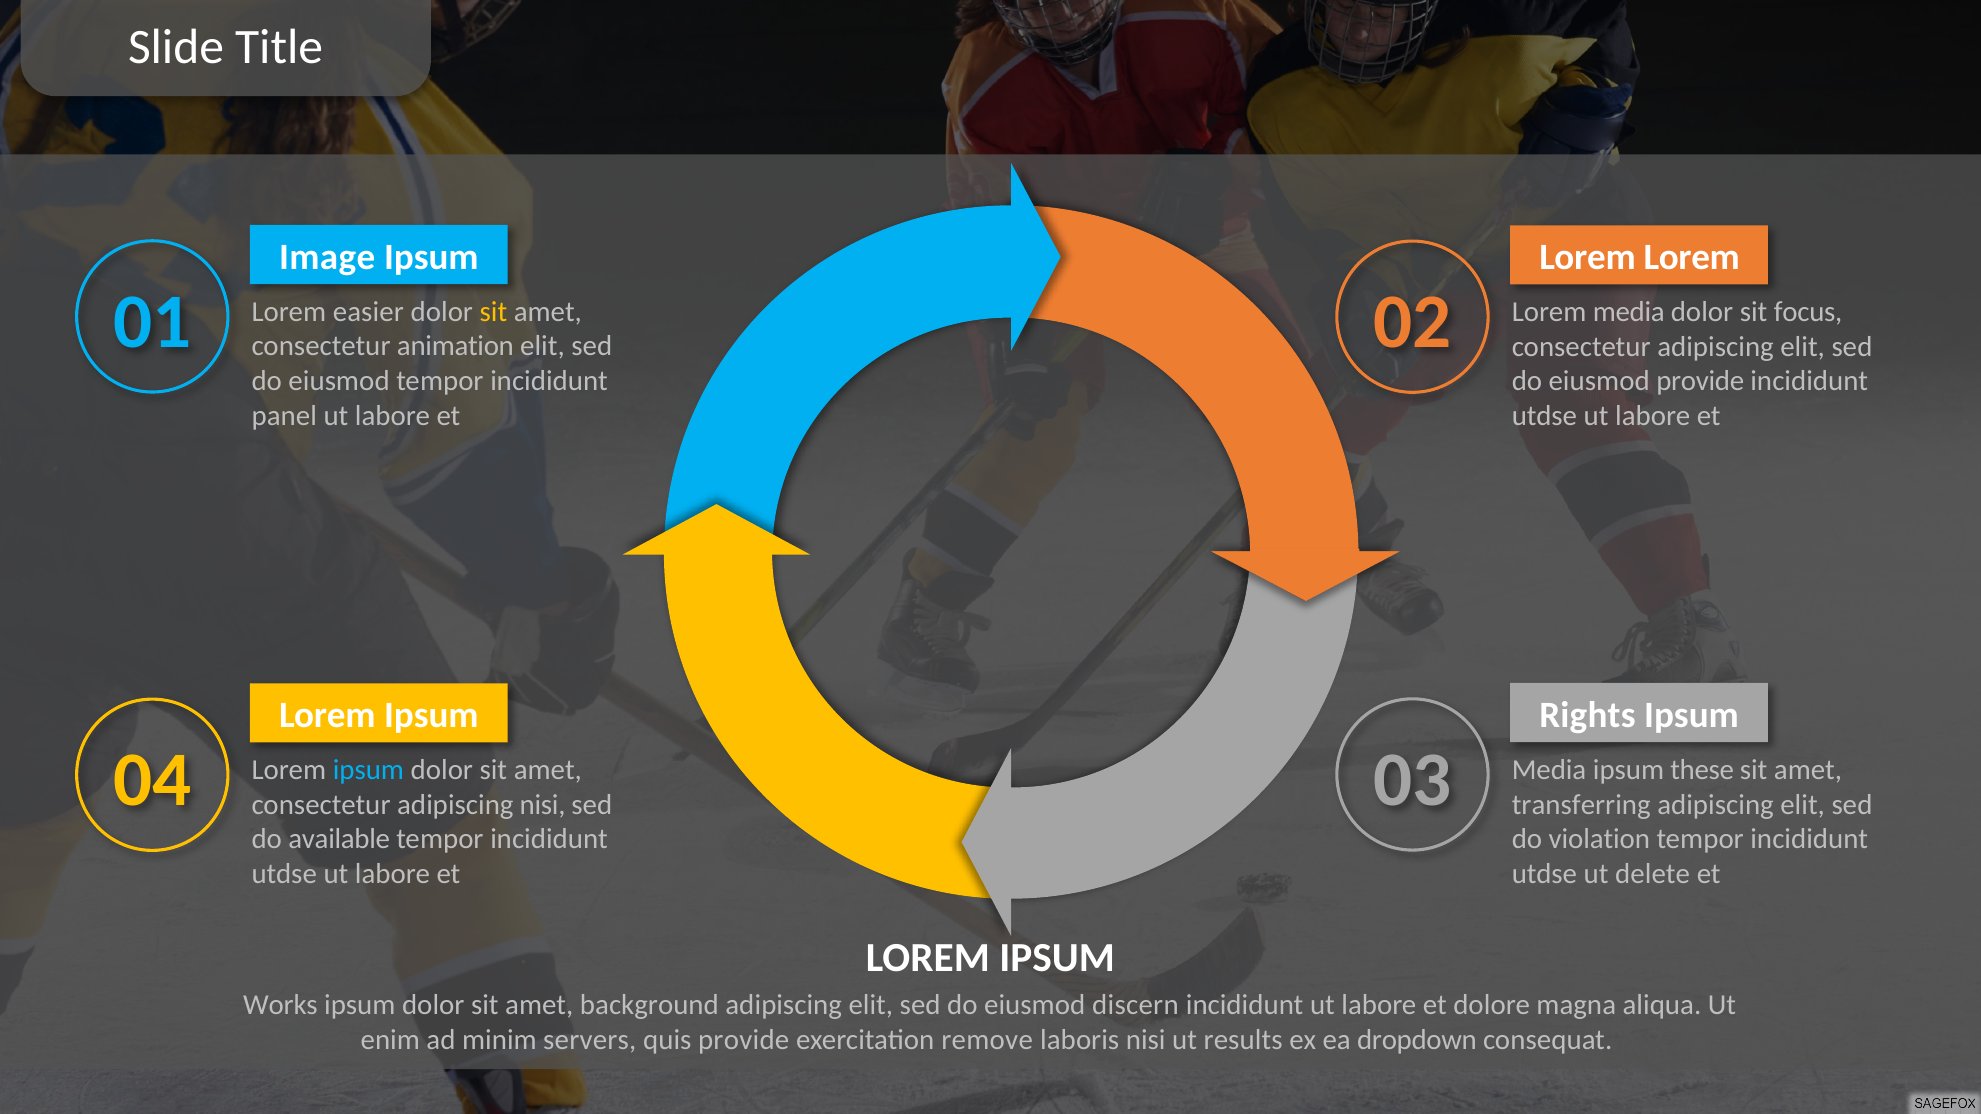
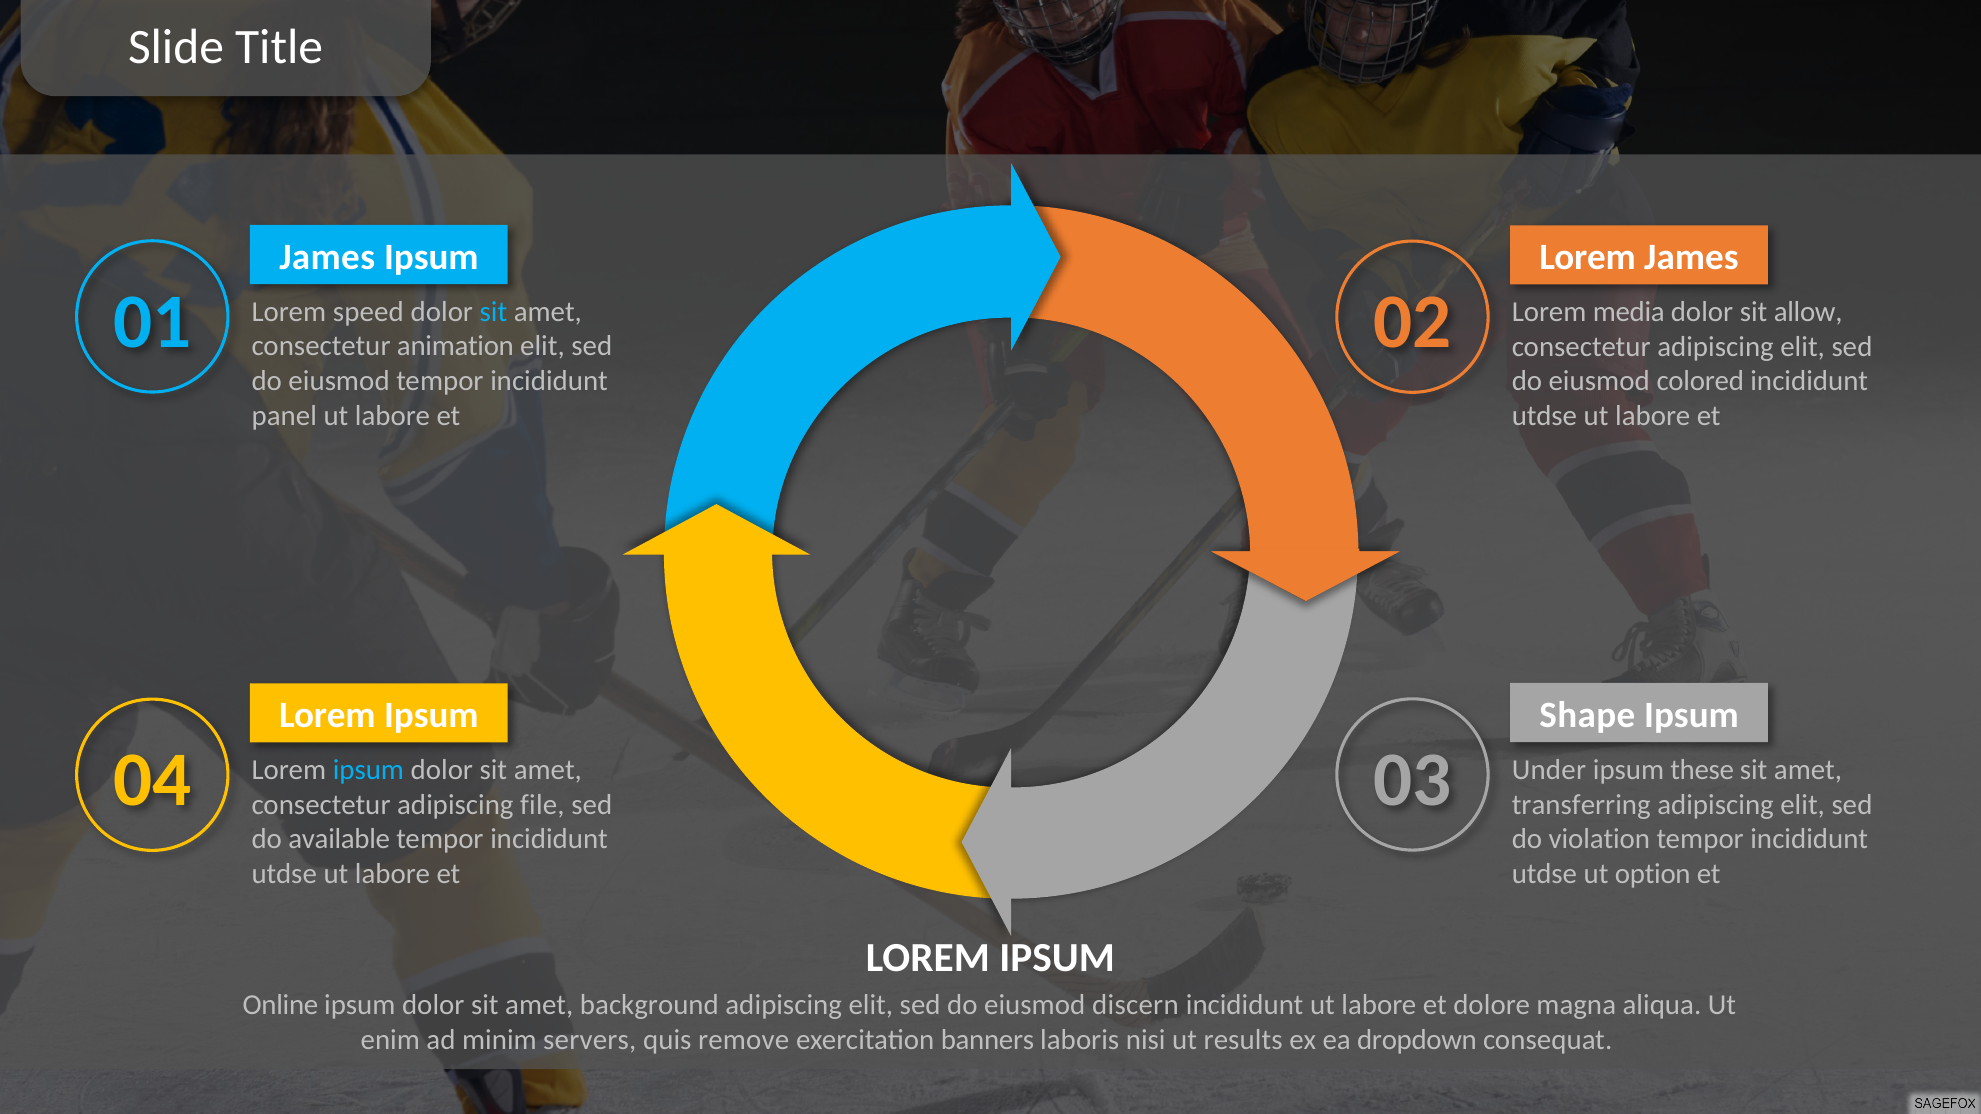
Image: Image -> James (327, 257)
Lorem Lorem: Lorem -> James (1691, 258)
easier: easier -> speed (368, 312)
sit colour: yellow -> light blue (493, 312)
focus: focus -> allow (1808, 312)
eiusmod provide: provide -> colored (1700, 381)
Rights: Rights -> Shape (1587, 715)
03 Media: Media -> Under (1549, 770)
adipiscing nisi: nisi -> file (542, 805)
delete: delete -> option (1653, 874)
Works: Works -> Online (280, 1006)
quis provide: provide -> remove (744, 1040)
remove: remove -> banners (987, 1040)
